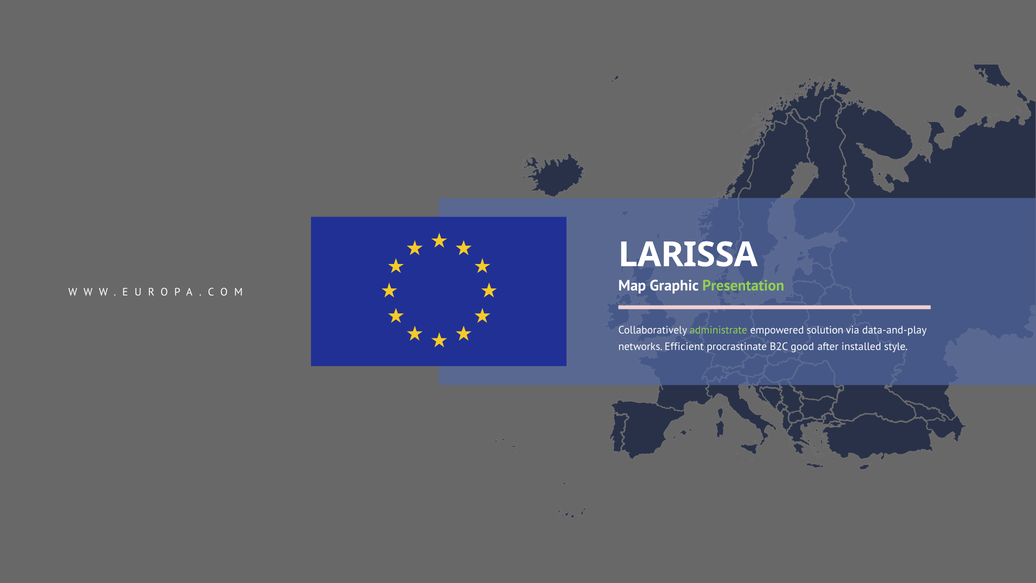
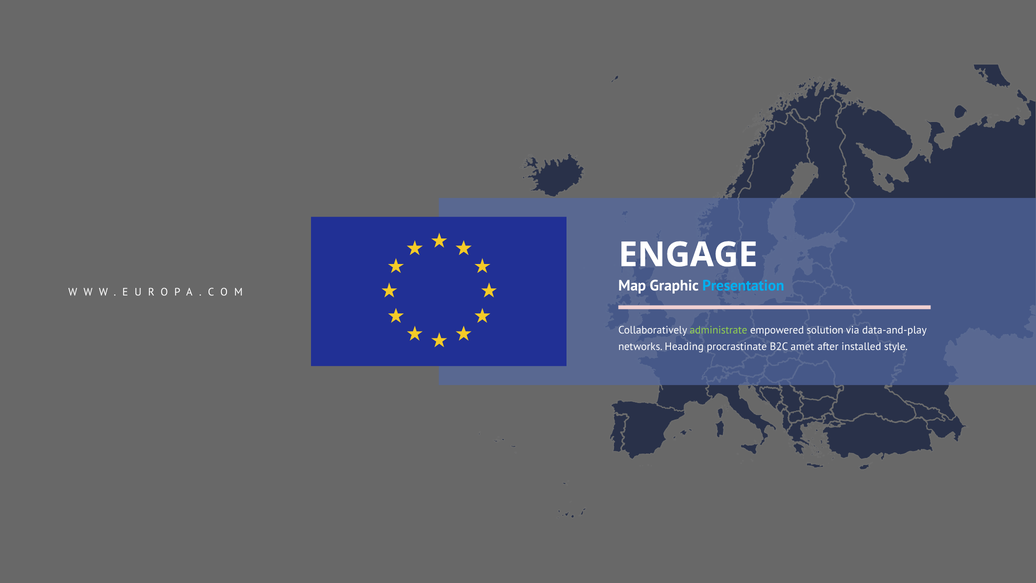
LARISSA: LARISSA -> ENGAGE (688, 255)
Presentation colour: light green -> light blue (743, 286)
Efficient: Efficient -> Heading (684, 346)
good: good -> amet (802, 346)
